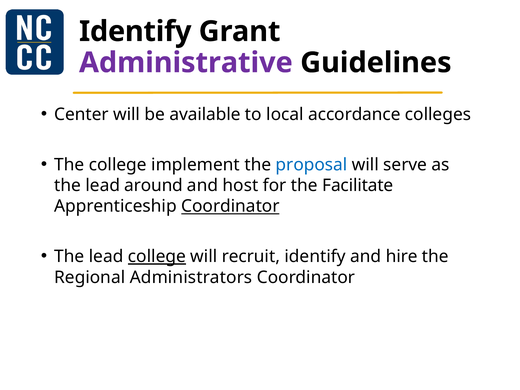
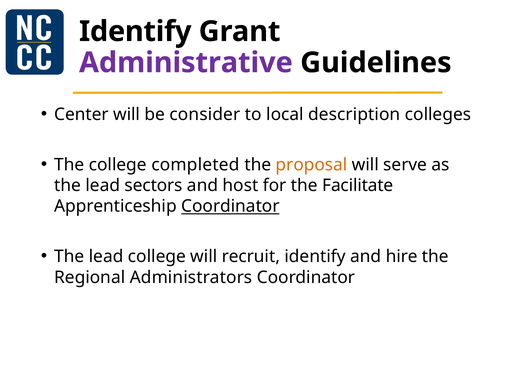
available: available -> consider (205, 114)
accordance: accordance -> description (354, 114)
implement: implement -> completed (195, 165)
proposal colour: blue -> orange (311, 165)
around: around -> sectors (154, 185)
college underline: present -> none (157, 257)
